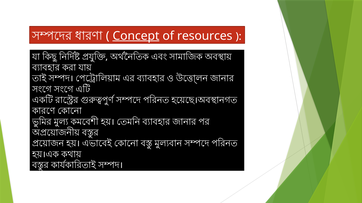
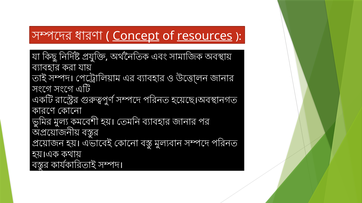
resources underline: none -> present (205, 36)
